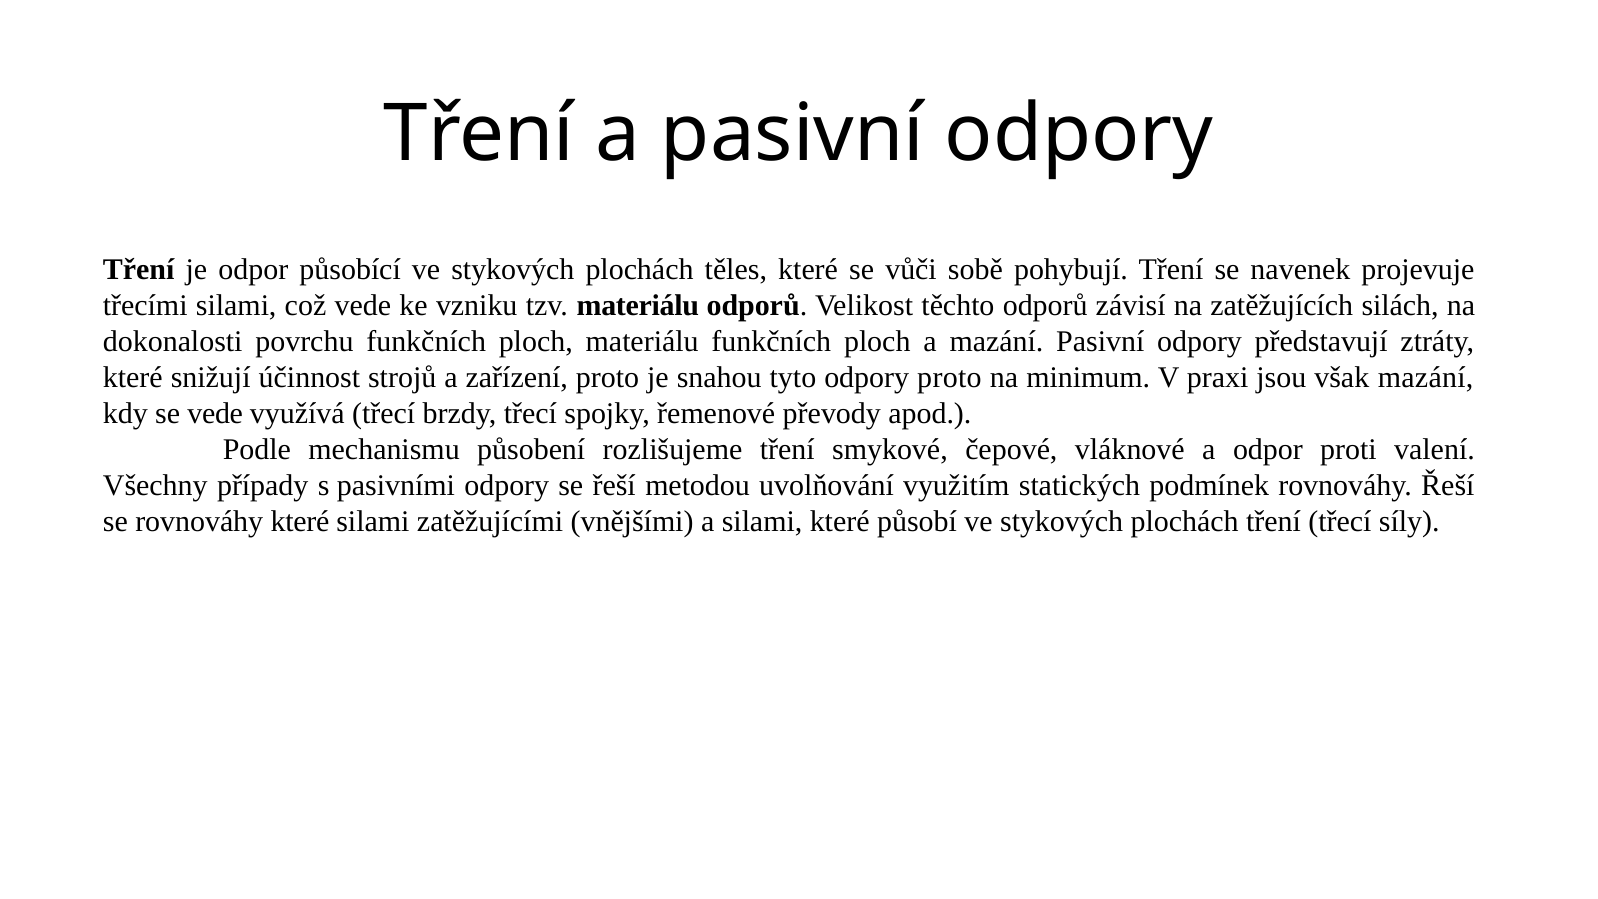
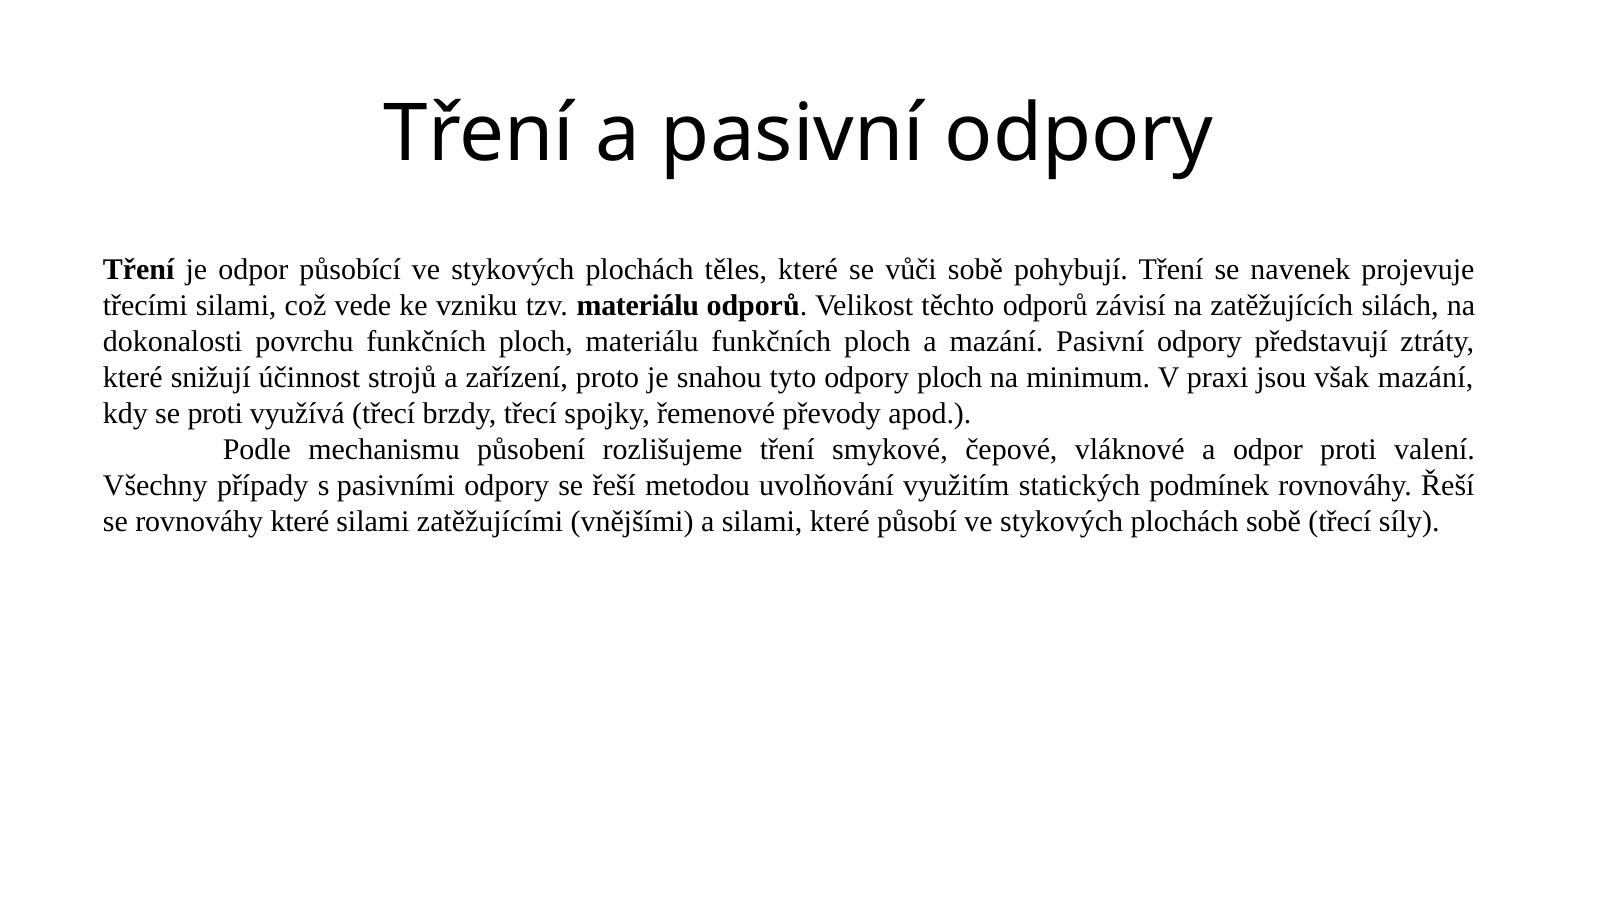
odpory proto: proto -> ploch (950, 377)
se vede: vede -> proti (215, 413)
plochách tření: tření -> sobě (1273, 521)
